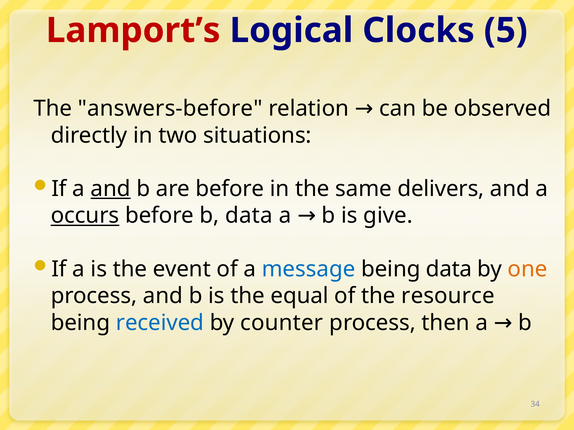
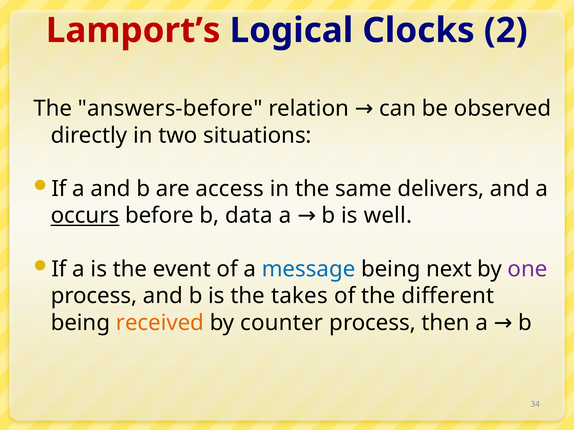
5: 5 -> 2 (506, 30)
and underline: present -> none (111, 189)
are before: before -> access (230, 189)
give: give -> well (388, 216)
being data: data -> next (449, 269)
one colour: orange -> purple (528, 269)
equal: equal -> takes (299, 296)
resource: resource -> different (448, 296)
received colour: blue -> orange (160, 323)
